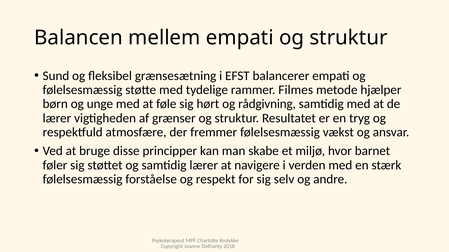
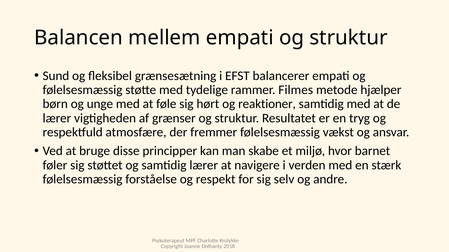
rådgivning: rådgivning -> reaktioner (267, 104)
